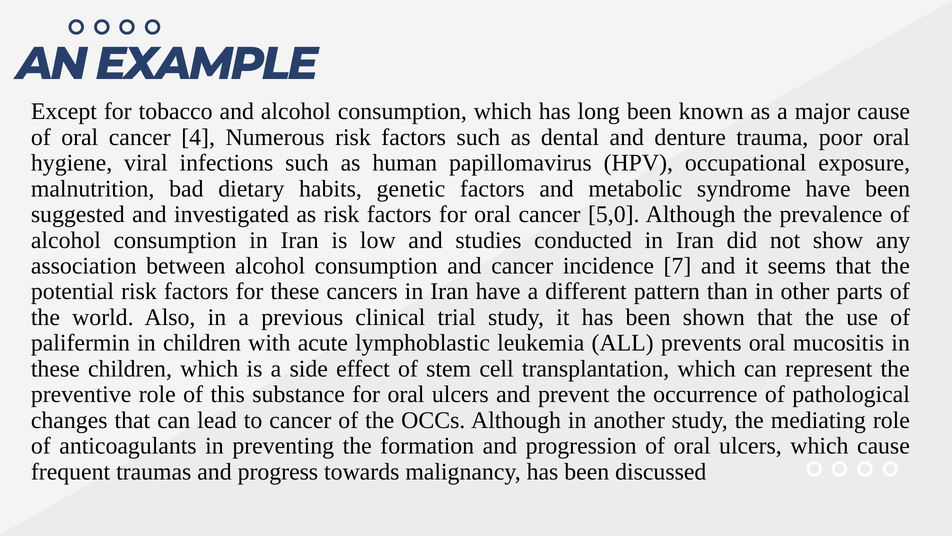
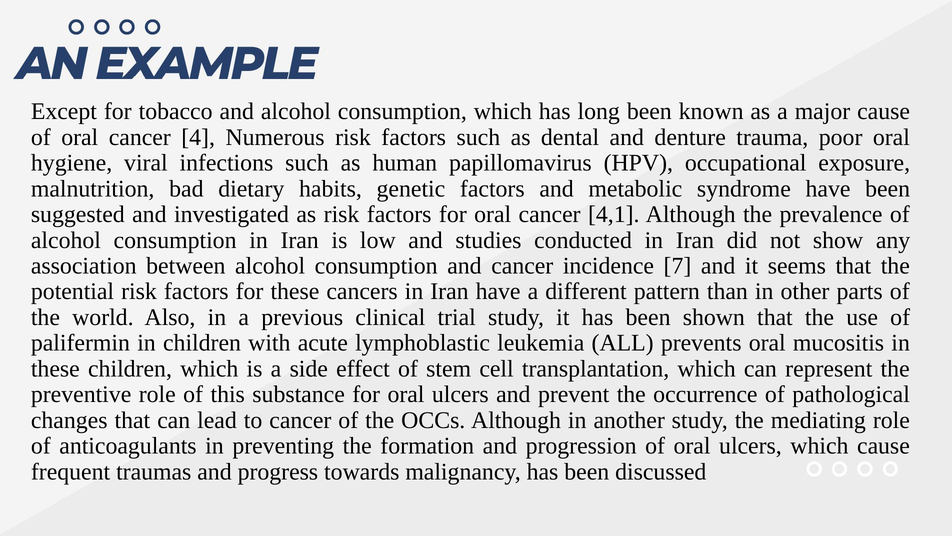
5,0: 5,0 -> 4,1 (614, 214)
